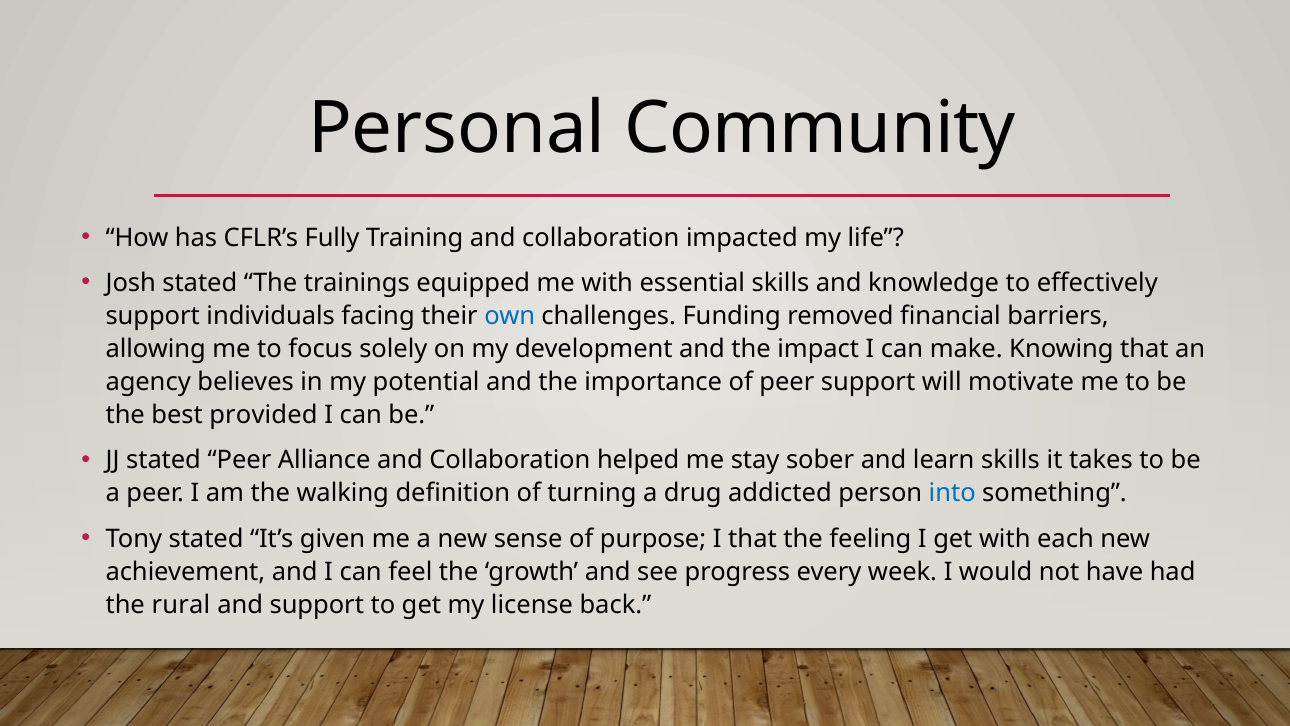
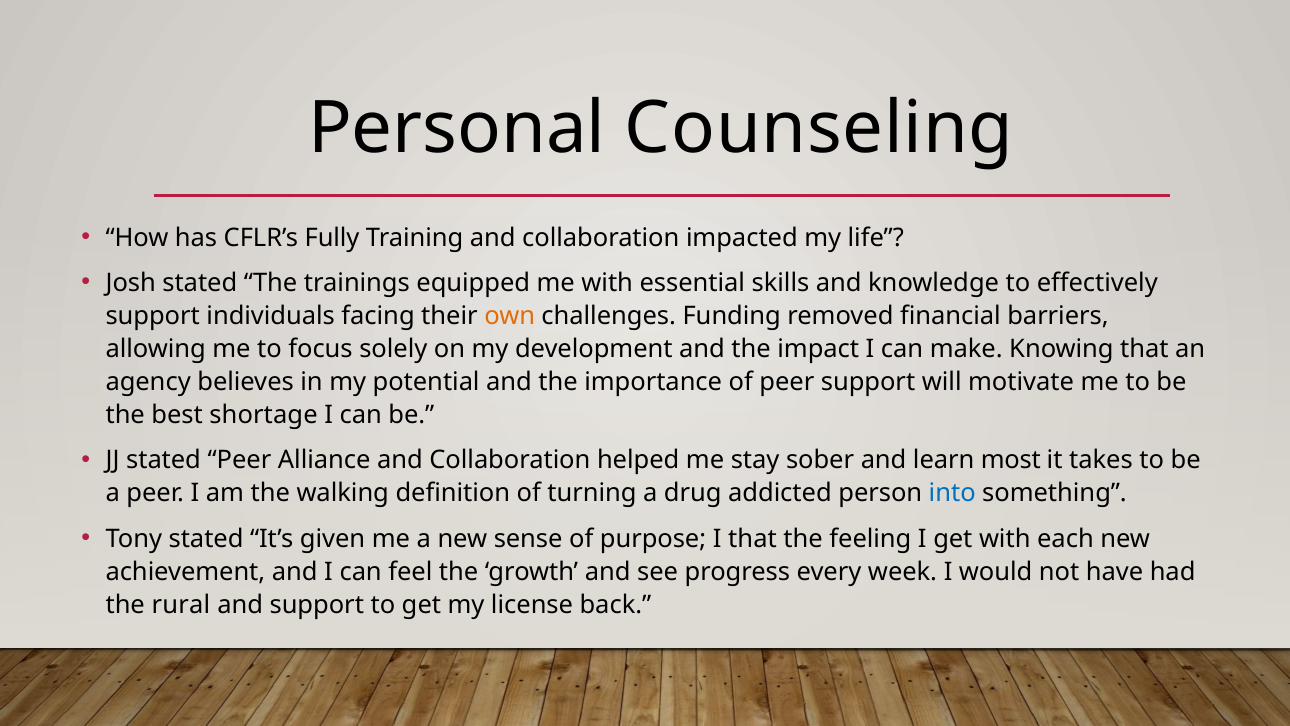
Community: Community -> Counseling (819, 129)
own colour: blue -> orange (510, 316)
provided: provided -> shortage (264, 415)
learn skills: skills -> most (1011, 460)
